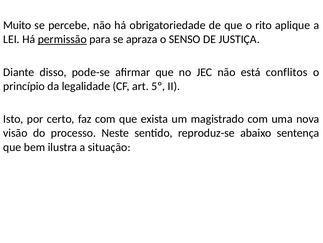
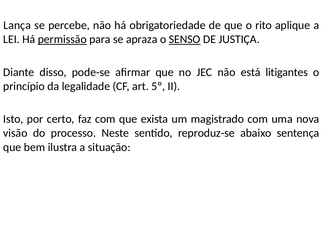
Muito: Muito -> Lança (17, 25)
SENSO underline: none -> present (185, 39)
conflitos: conflitos -> litigantes (287, 72)
